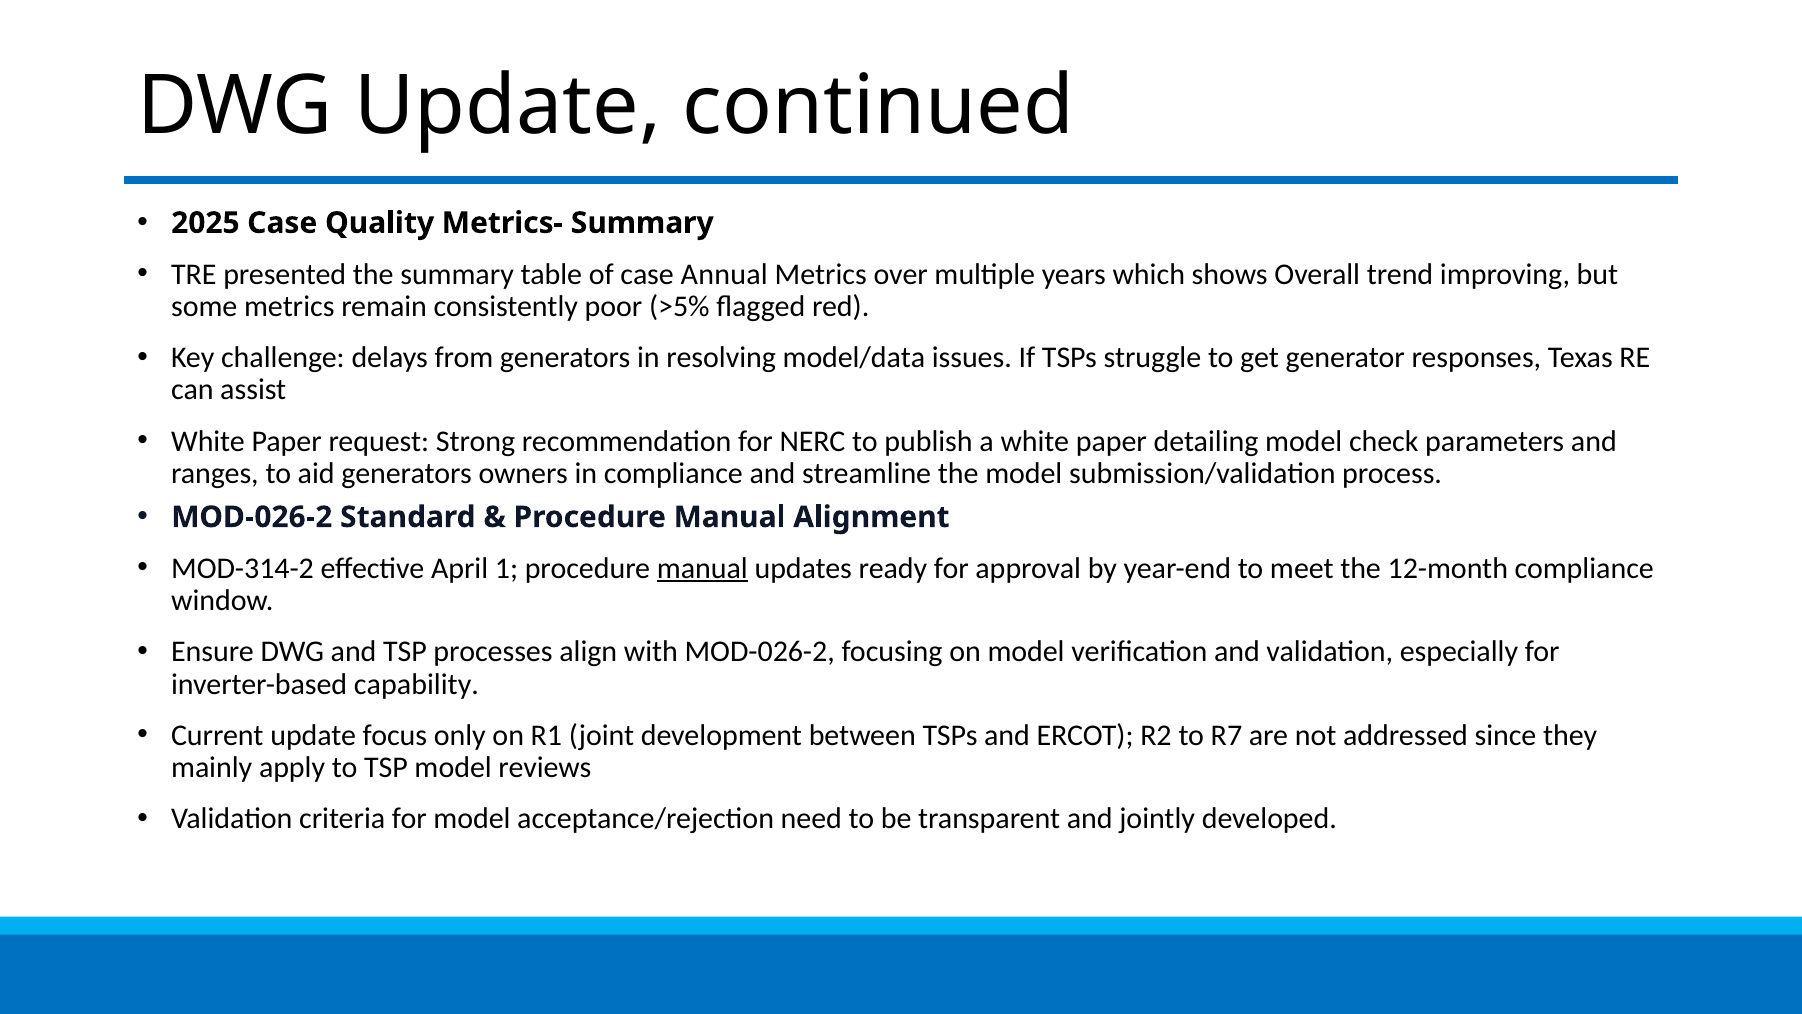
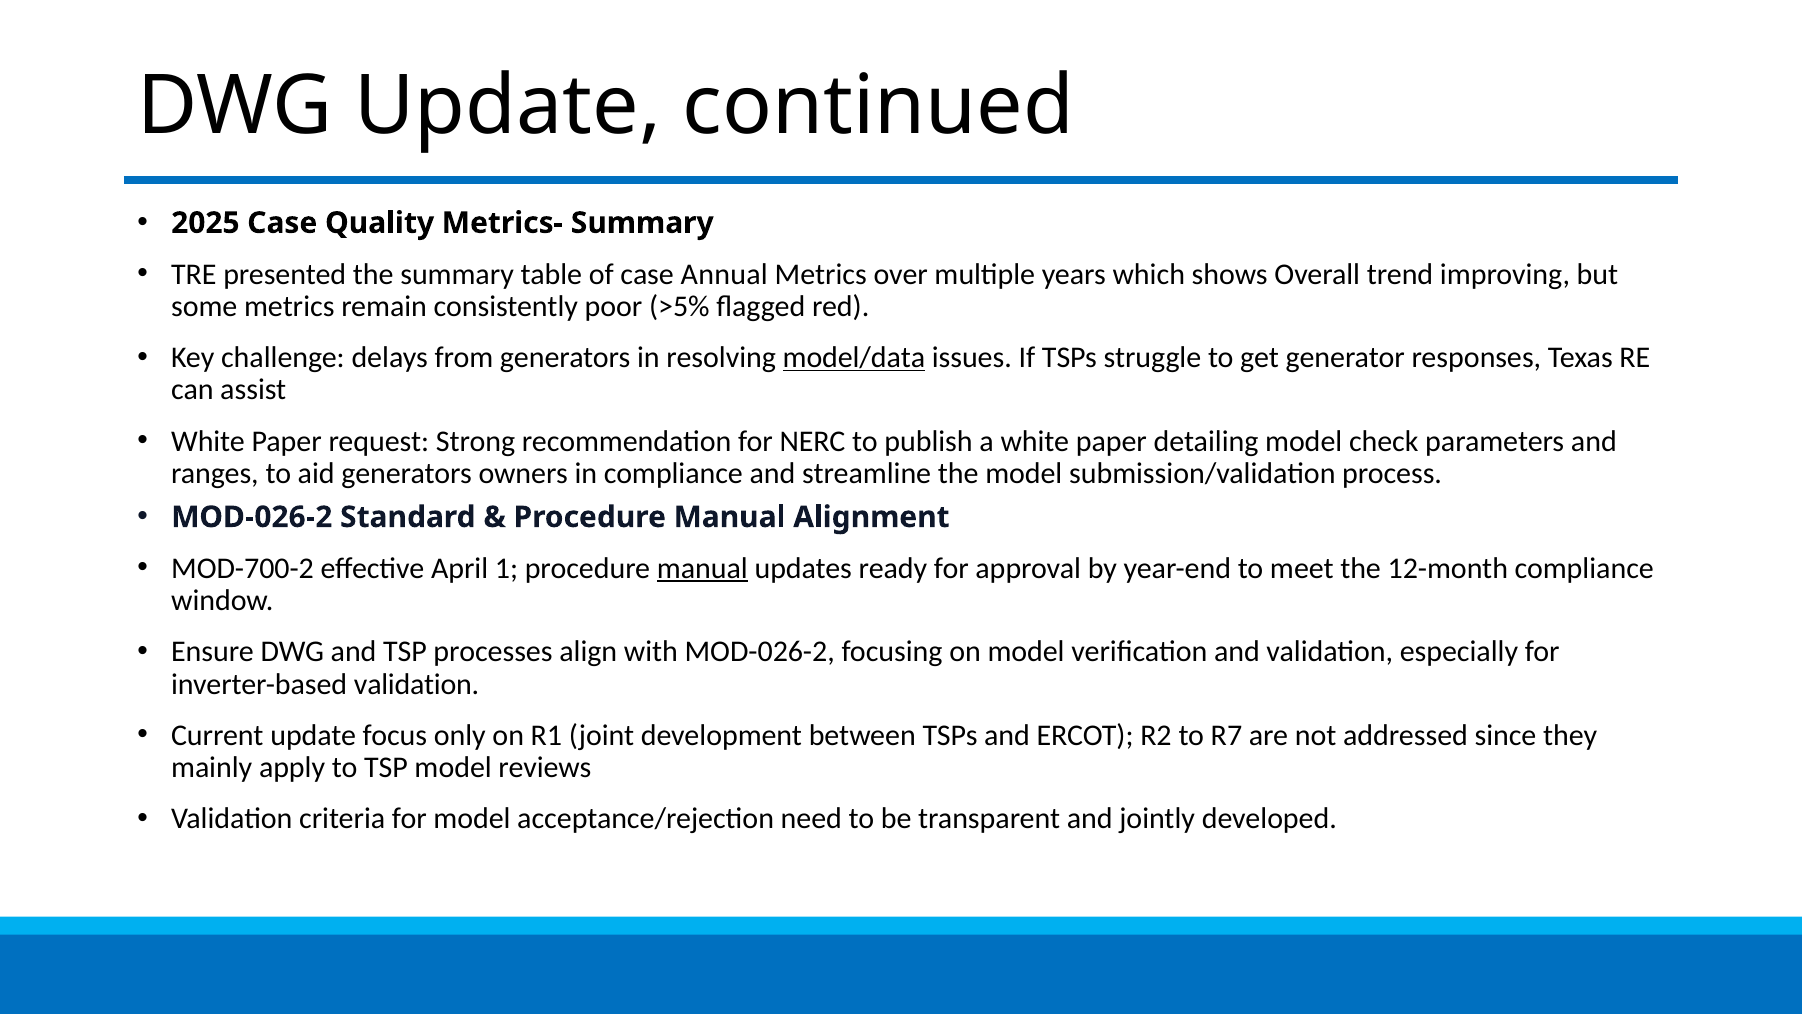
model/data underline: none -> present (854, 357)
MOD-314-2: MOD-314-2 -> MOD-700-2 (243, 568)
inverter-based capability: capability -> validation (417, 684)
